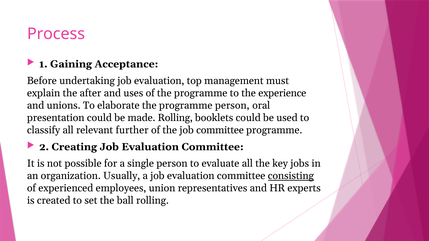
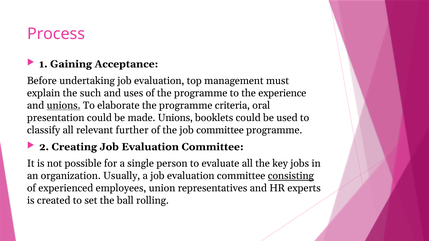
after: after -> such (90, 93)
unions underline: none -> present (64, 106)
programme person: person -> criteria (232, 106)
made Rolling: Rolling -> Unions (175, 118)
